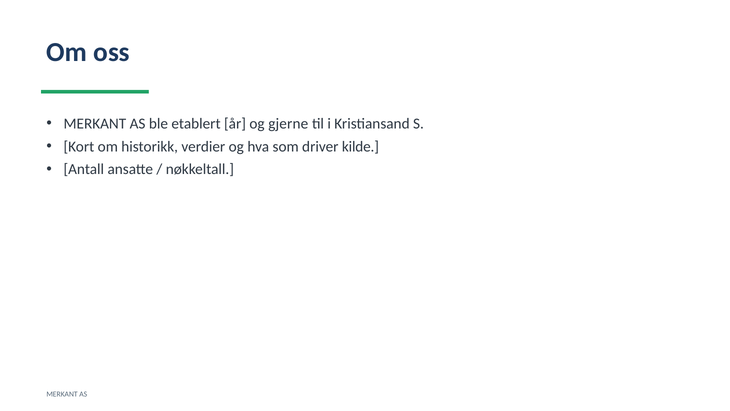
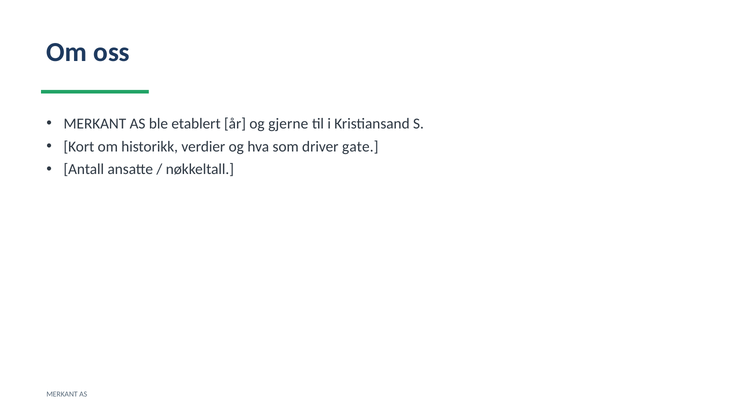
kilde: kilde -> gate (360, 146)
